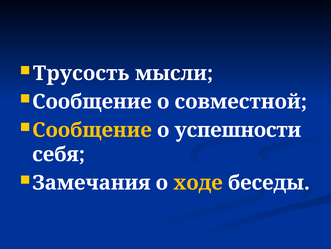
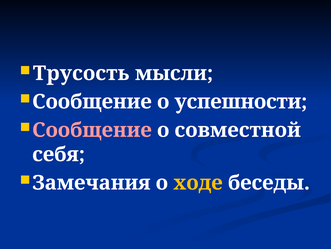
совместной: совместной -> успешности (241, 101)
Сообщение colour: yellow -> pink (92, 130)
успешности: успешности -> совместной (238, 130)
